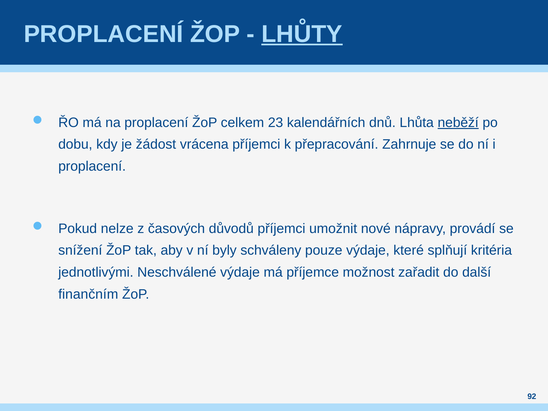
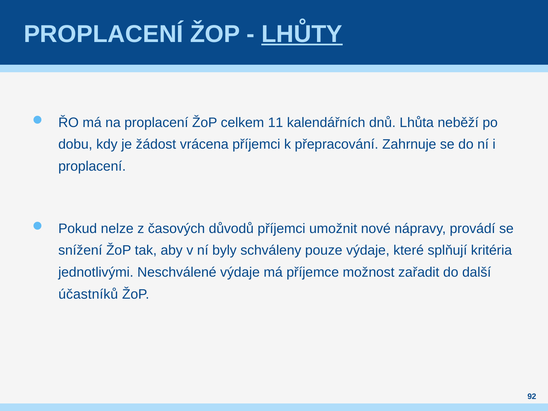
23: 23 -> 11 (276, 123)
neběží underline: present -> none (458, 123)
finančním: finančním -> účastníků (88, 294)
